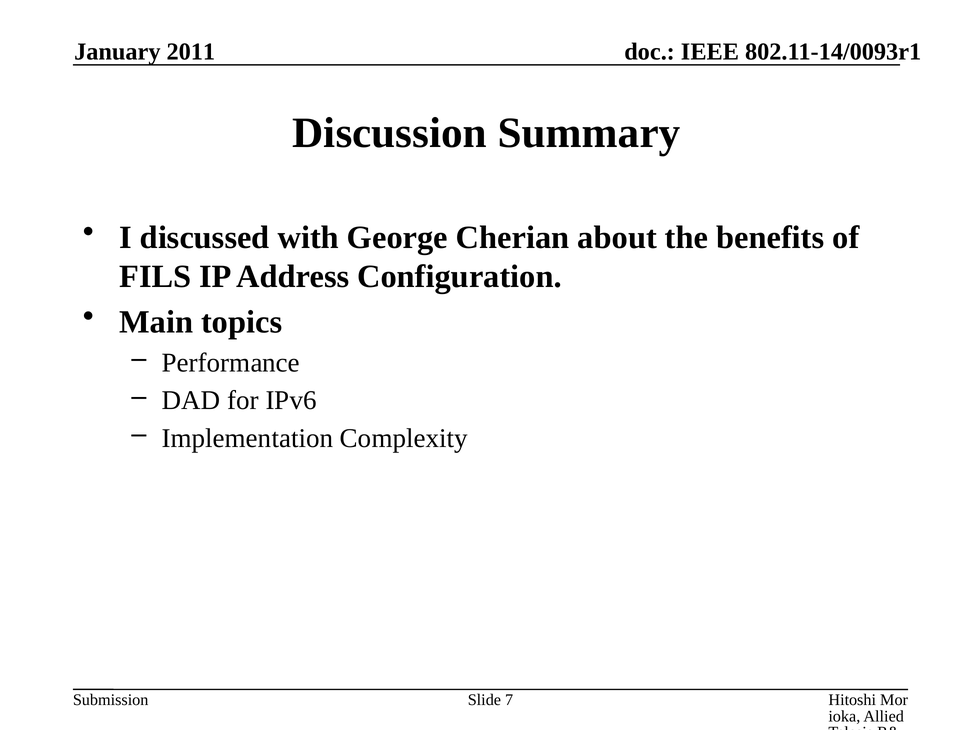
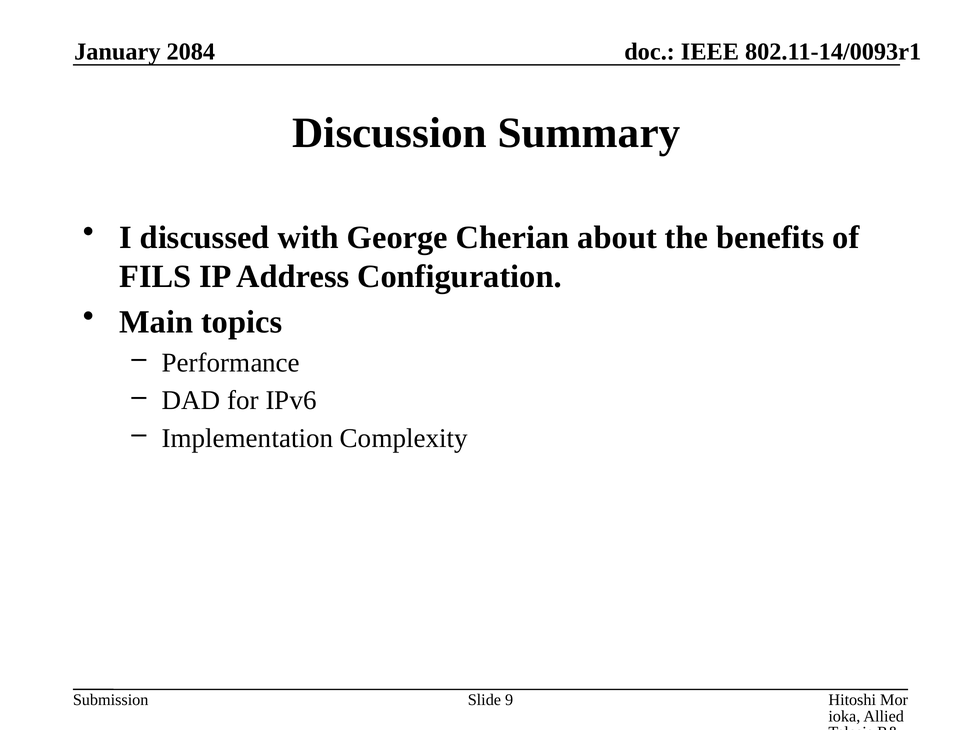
2011: 2011 -> 2084 (191, 52)
7: 7 -> 9 (509, 700)
